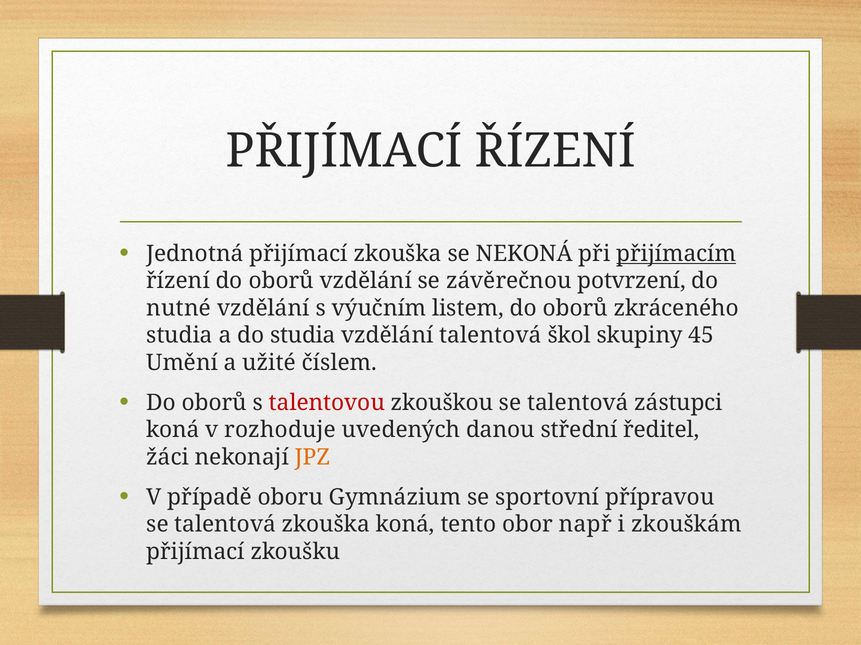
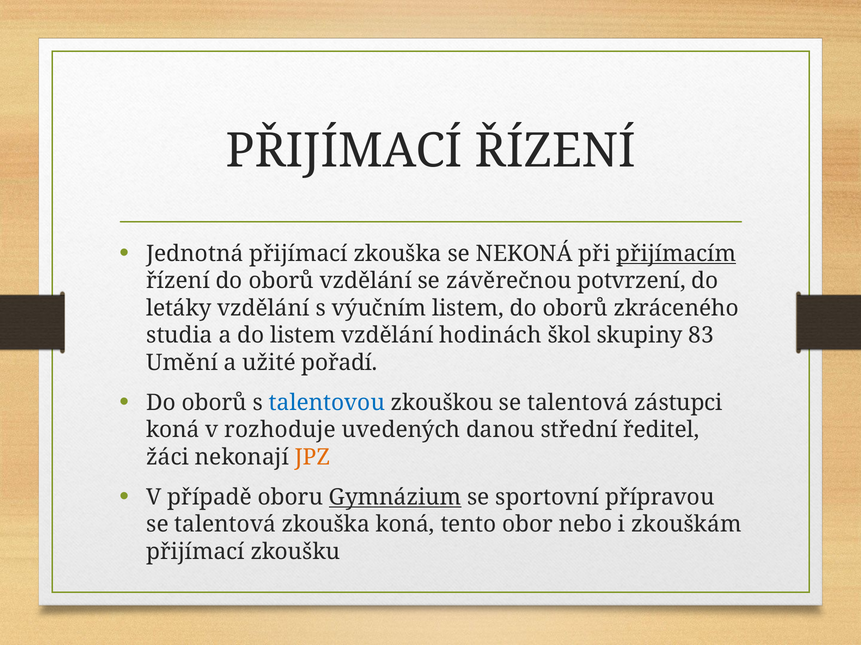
nutné: nutné -> letáky (179, 308)
do studia: studia -> listem (303, 336)
vzdělání talentová: talentová -> hodinách (491, 336)
45: 45 -> 83 (701, 336)
číslem: číslem -> pořadí (339, 363)
talentovou colour: red -> blue (327, 403)
Gymnázium underline: none -> present (395, 498)
např: např -> nebo (586, 525)
